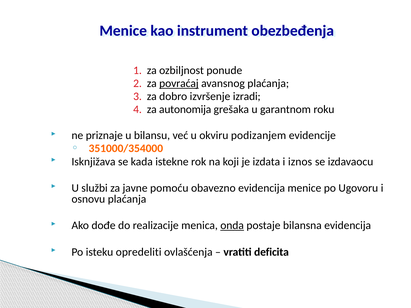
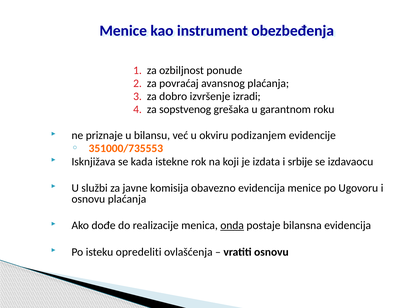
povraćaj underline: present -> none (179, 84)
autonomija: autonomija -> sopstvenog (185, 109)
351000/354000: 351000/354000 -> 351000/735553 (126, 148)
iznos: iznos -> srbije (300, 162)
pomoću: pomoću -> komisija (169, 188)
vratiti deficita: deficita -> osnovu (271, 252)
